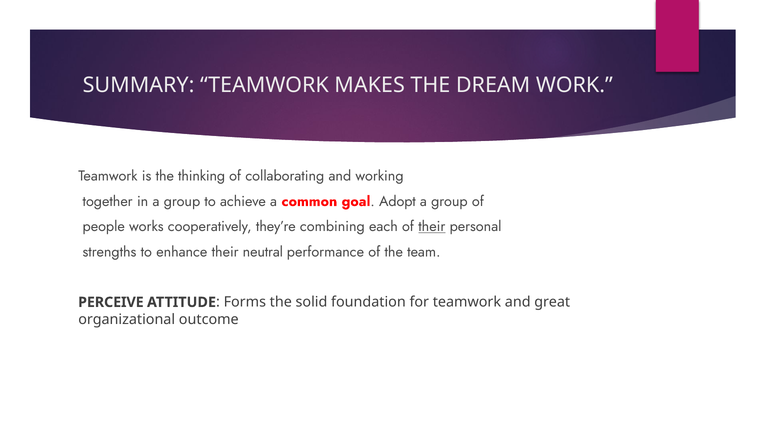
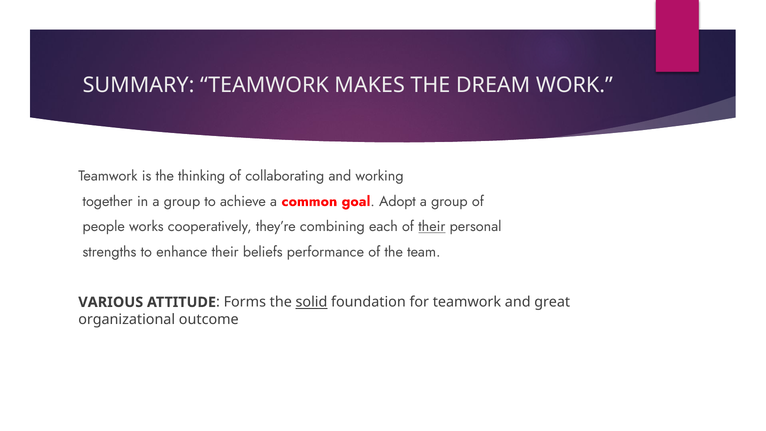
neutral: neutral -> beliefs (263, 252)
PERCEIVE: PERCEIVE -> VARIOUS (111, 302)
solid underline: none -> present (312, 302)
